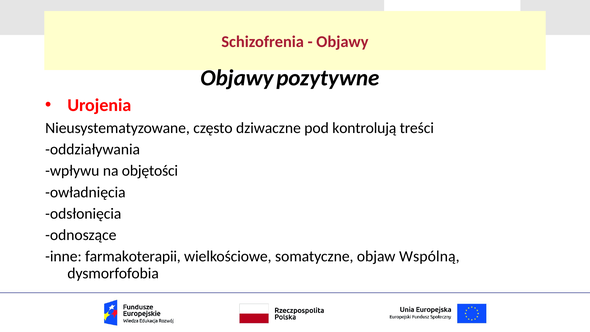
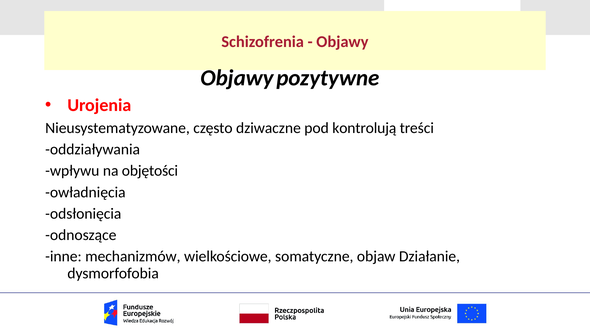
farmakoterapii: farmakoterapii -> mechanizmów (133, 256)
Wspólną: Wspólną -> Działanie (429, 256)
